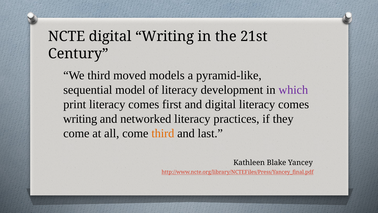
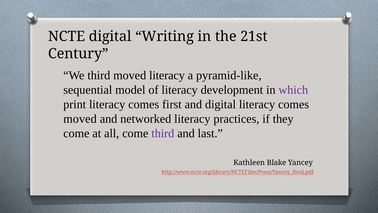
moved models: models -> literacy (167, 75)
writing: writing -> moved (80, 119)
third colour: orange -> purple (163, 133)
